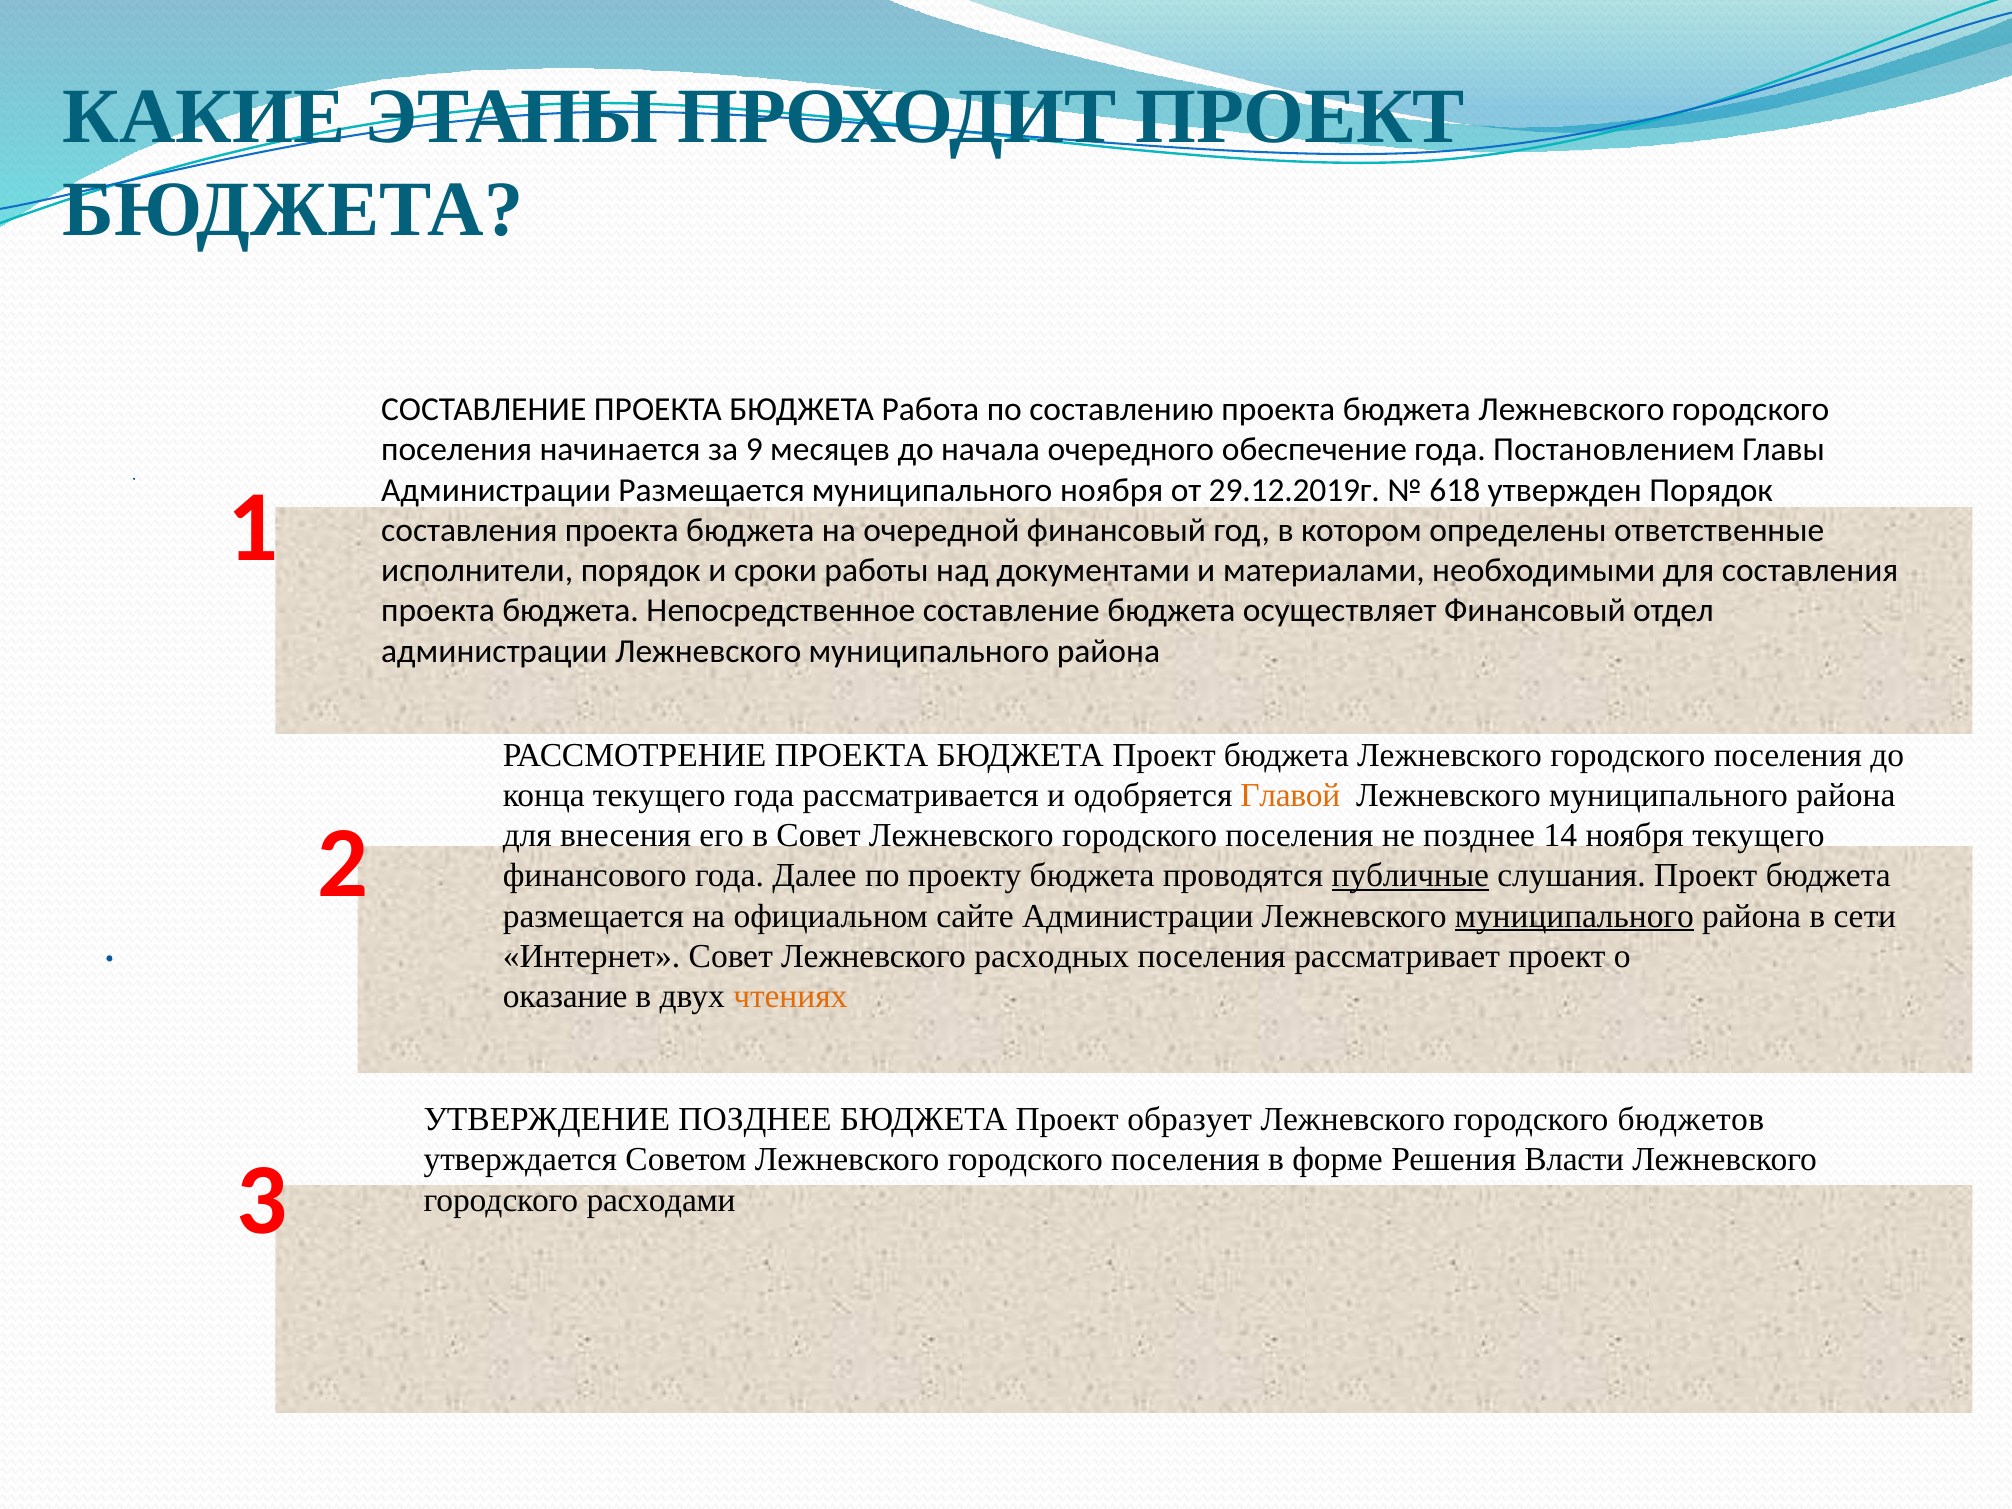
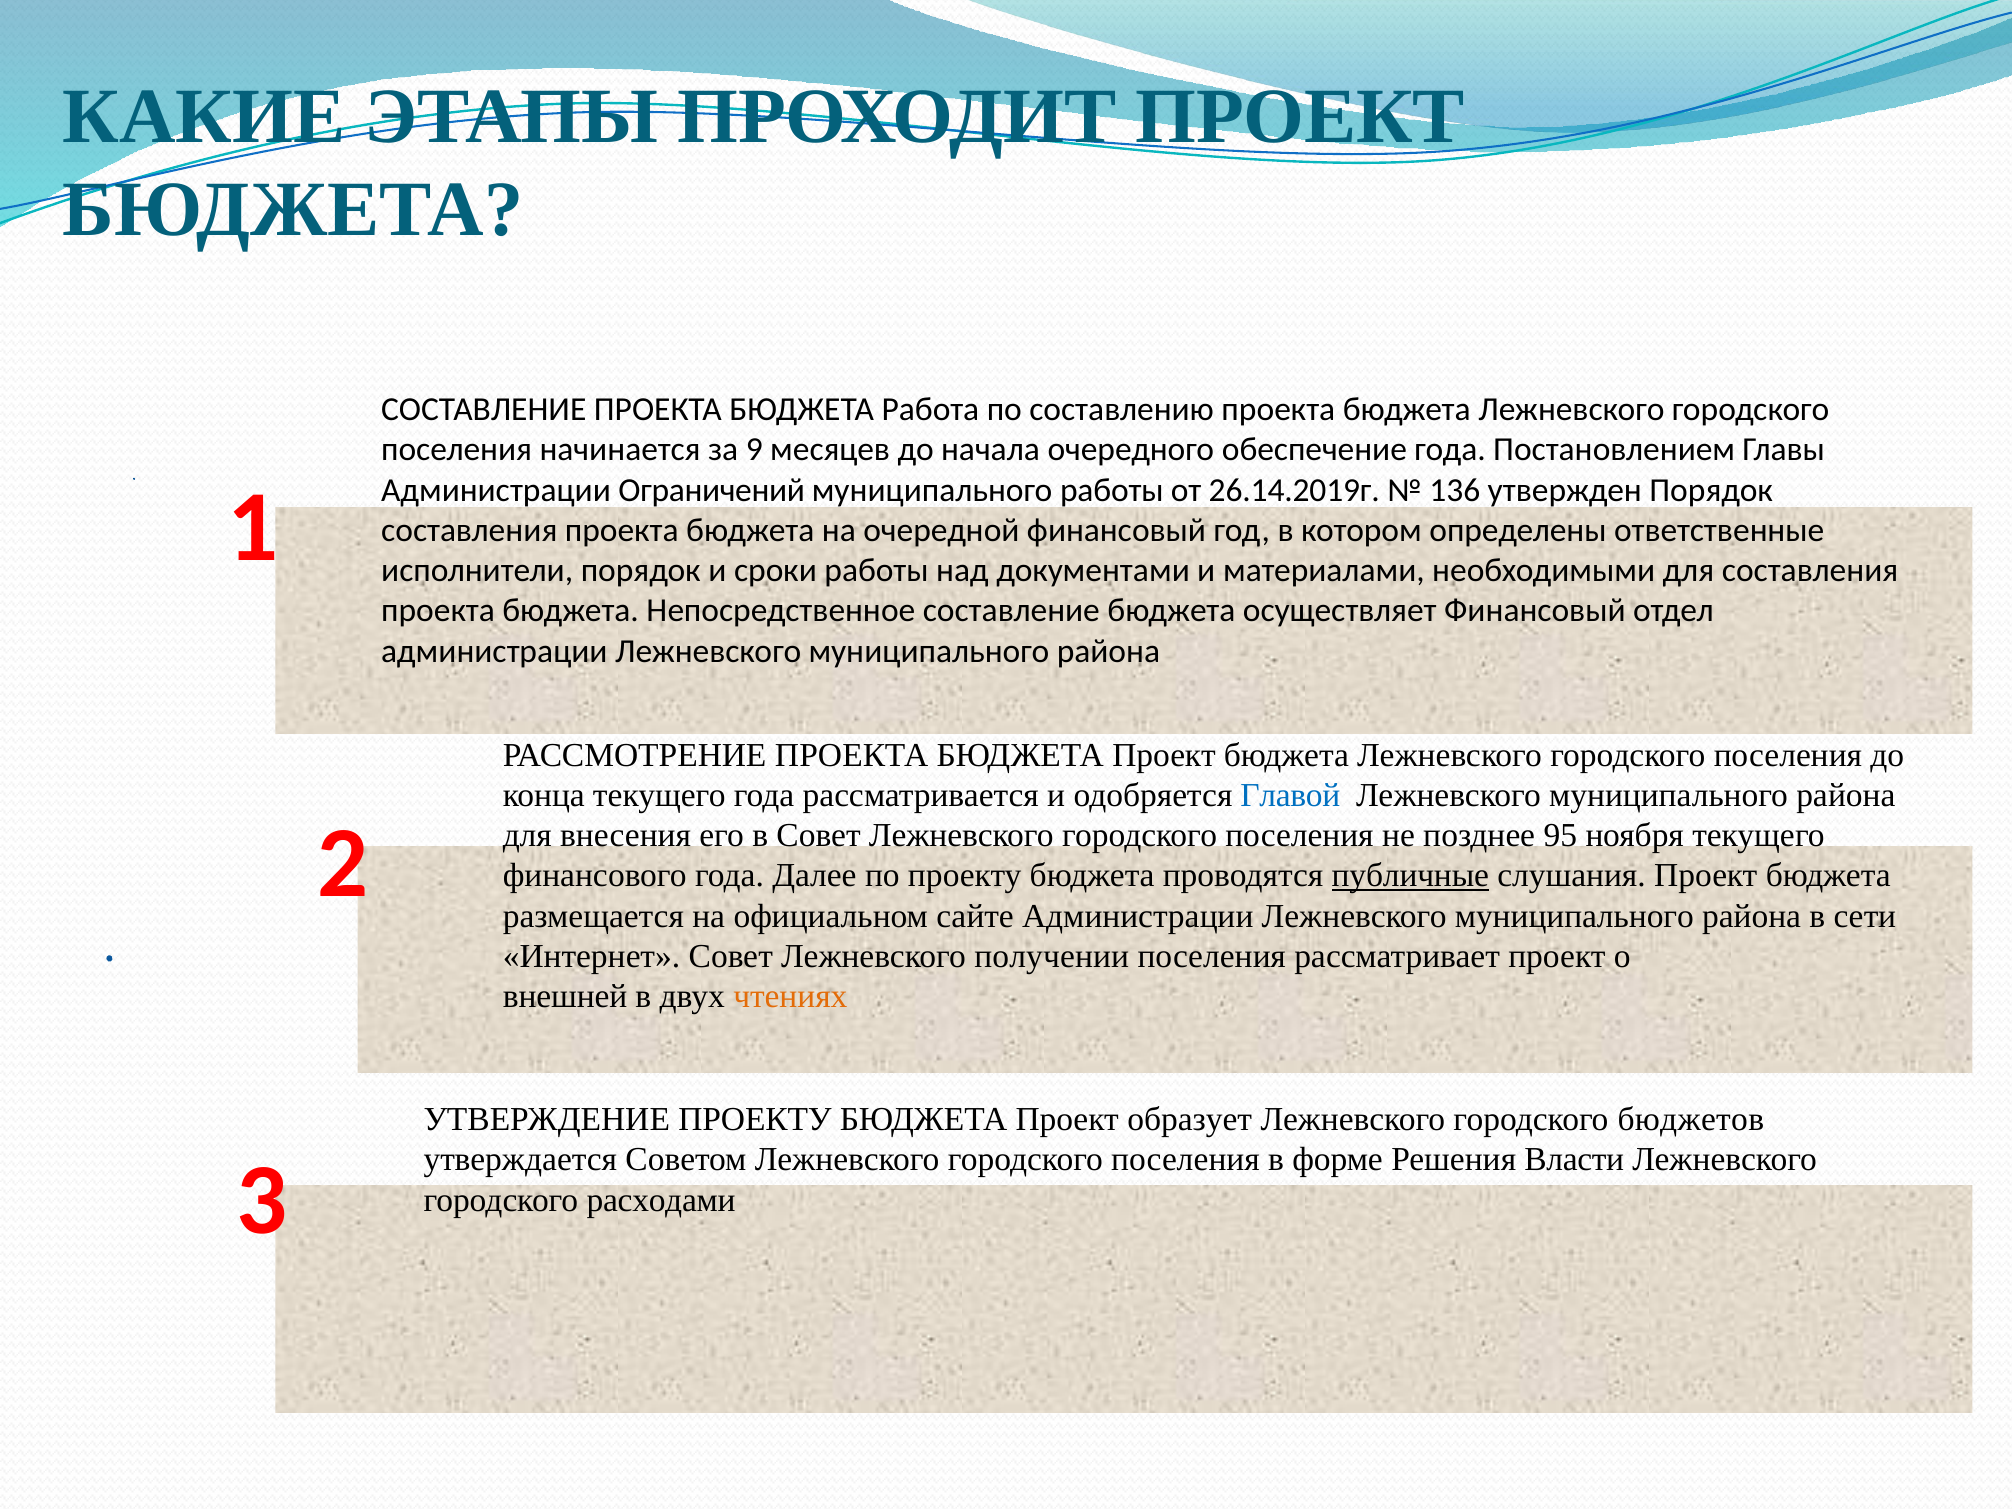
Администрации Размещается: Размещается -> Ограничений (712, 490)
муниципального ноября: ноября -> работы (1112, 490)
29.12.2019г: 29.12.2019г -> 26.14.2019г (1294, 490)
618: 618 -> 136 (1455, 490)
Главой colour: orange -> blue (1290, 795)
14: 14 -> 95 (1560, 835)
муниципального underline: present -> none (1574, 916)
расходных: расходных -> получении (1052, 956)
оказание: оказание -> внешней (565, 996)
УТВЕРЖДЕНИЕ ПОЗДНЕЕ: ПОЗДНЕЕ -> ПРОЕКТУ (755, 1120)
